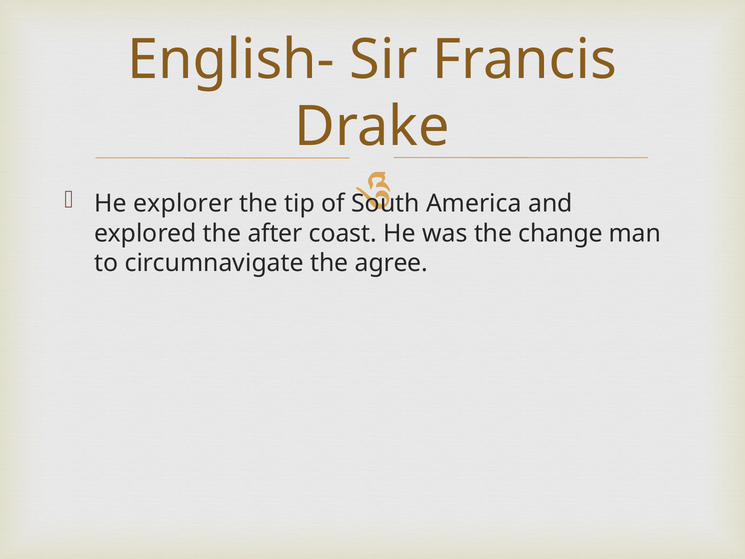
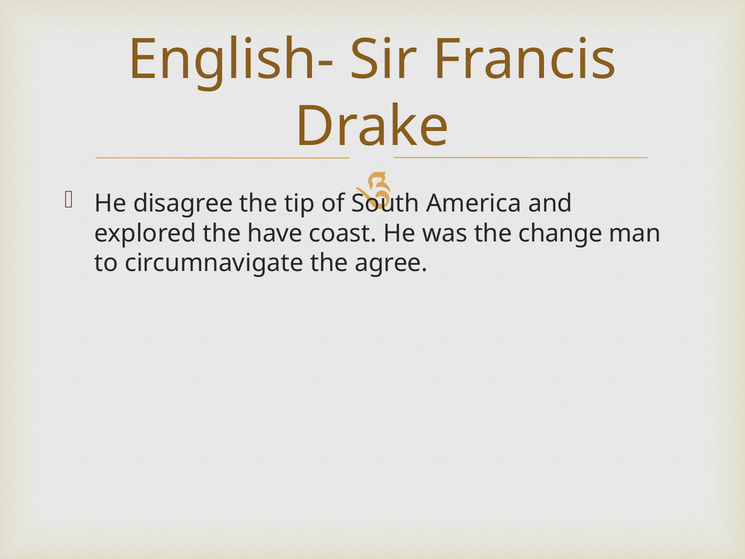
explorer: explorer -> disagree (183, 204)
after: after -> have (275, 233)
